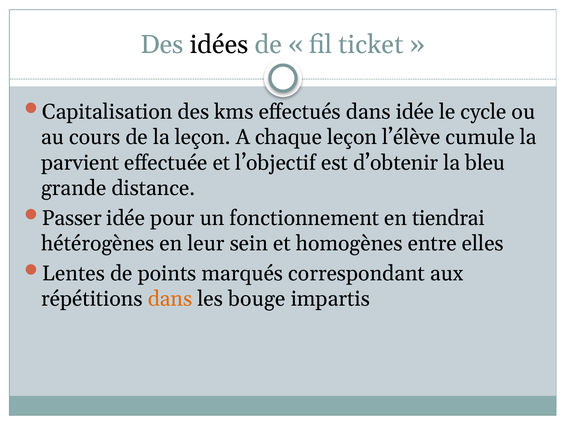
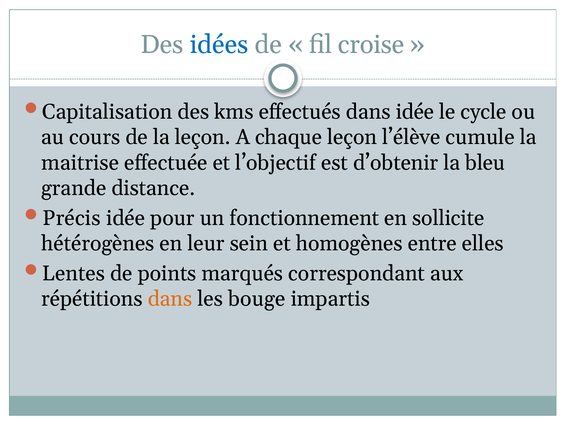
idées colour: black -> blue (219, 45)
ticket: ticket -> croise (371, 45)
parvient: parvient -> maitrise (80, 163)
Passer: Passer -> Précis (72, 218)
tiendrai: tiendrai -> sollicite (448, 218)
